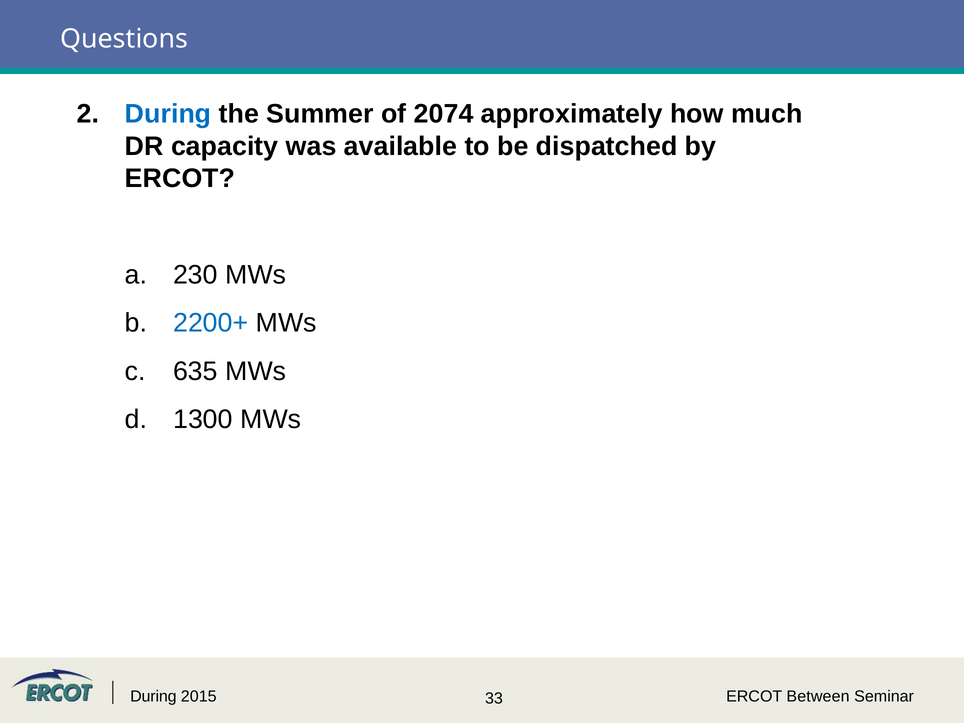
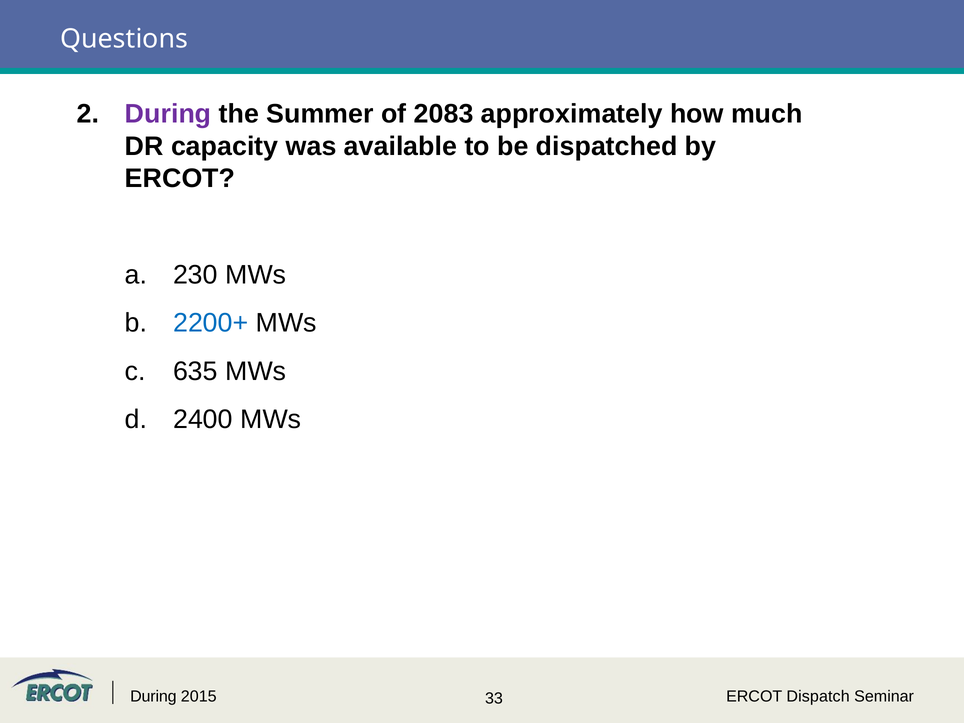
During colour: blue -> purple (168, 114)
2074: 2074 -> 2083 (444, 114)
1300: 1300 -> 2400 (203, 420)
Between: Between -> Dispatch (818, 696)
